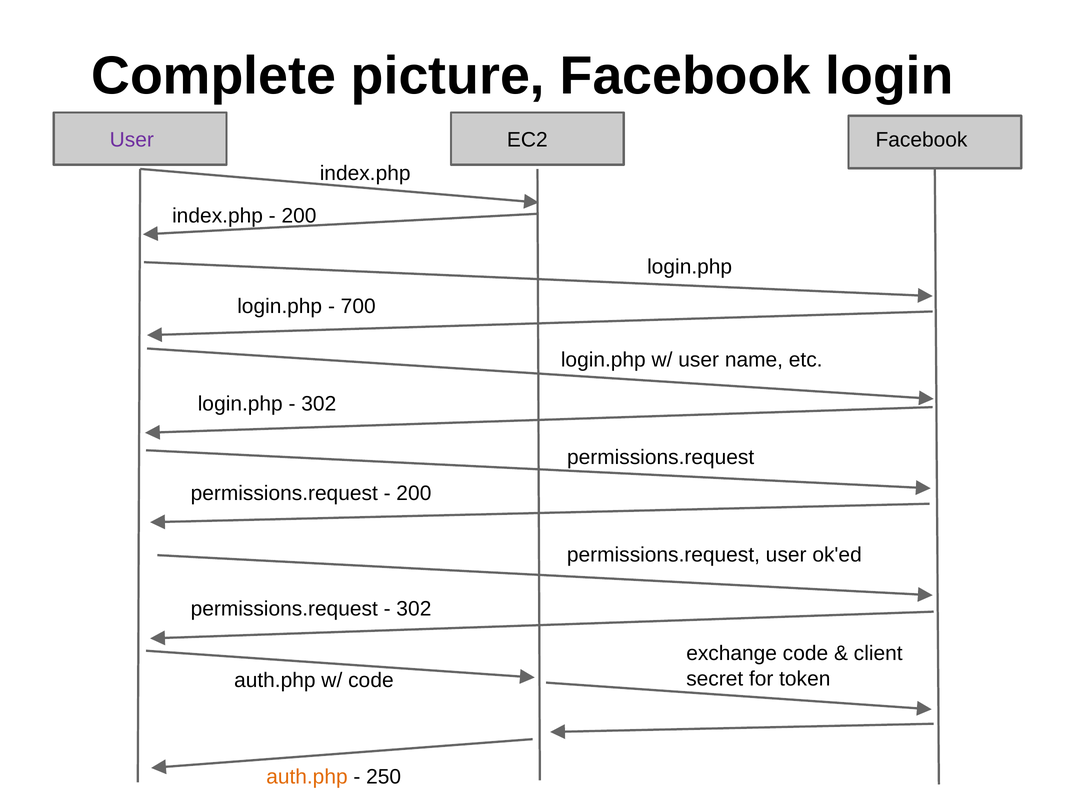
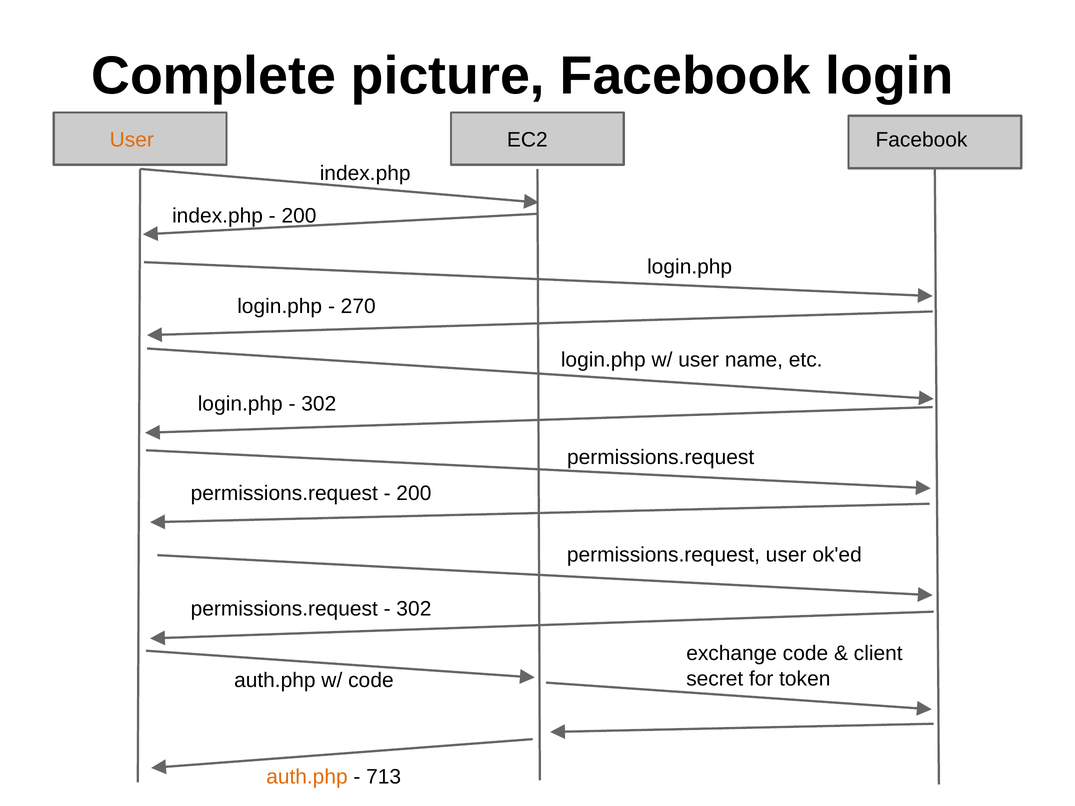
User colour: purple -> orange (132, 140)
700: 700 -> 270 (358, 306)
250: 250 -> 713 (384, 777)
